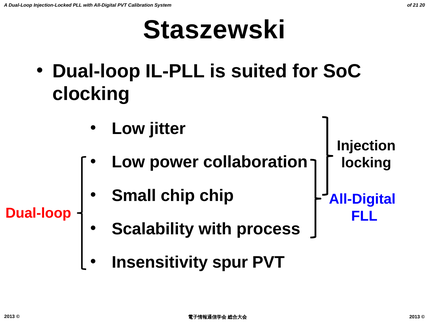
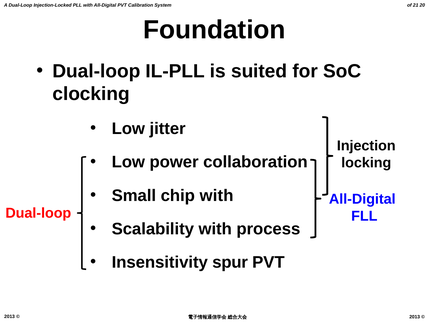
Staszewski: Staszewski -> Foundation (214, 30)
chip chip: chip -> with (217, 195)
